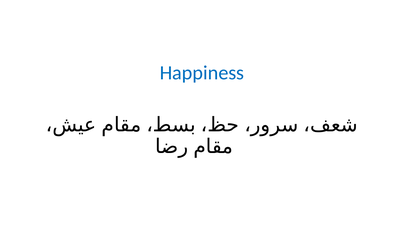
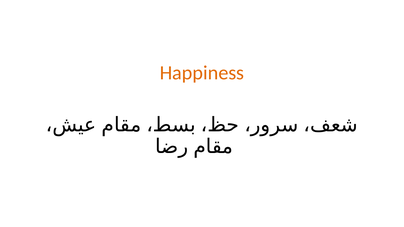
Happiness colour: blue -> orange (202, 73)
